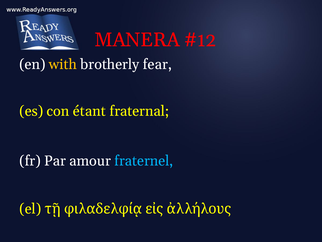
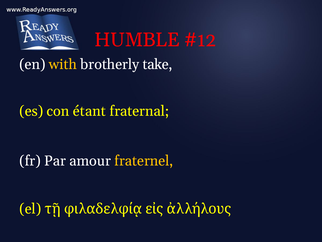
MANERA: MANERA -> HUMBLE (137, 40)
fear: fear -> take (158, 64)
fraternel colour: light blue -> yellow (144, 160)
